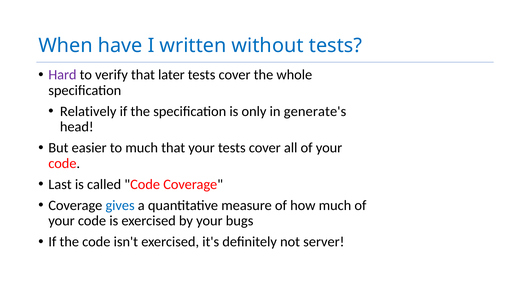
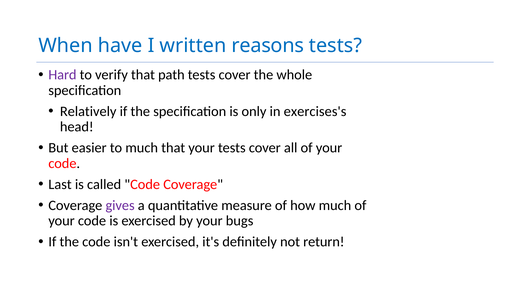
without: without -> reasons (268, 46)
later: later -> path (171, 75)
generate's: generate's -> exercises's (315, 111)
gives colour: blue -> purple (120, 205)
server: server -> return (324, 242)
